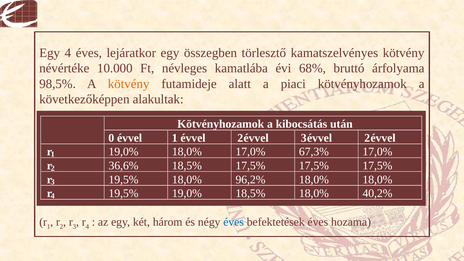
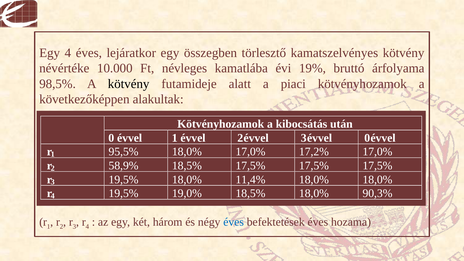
68%: 68% -> 19% (312, 68)
kötvény colour: orange -> black (129, 84)
3 évvel 2: 2 -> 0 (367, 138)
1 19,0%: 19,0% -> 95,5% (124, 152)
67,3%: 67,3% -> 17,2% (314, 152)
36,6%: 36,6% -> 58,9% (124, 166)
96,2%: 96,2% -> 11,4% (250, 180)
40,2%: 40,2% -> 90,3% (377, 193)
